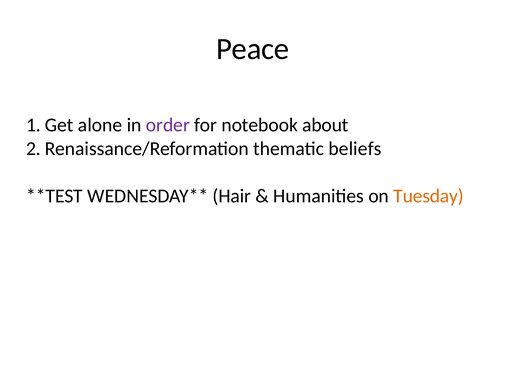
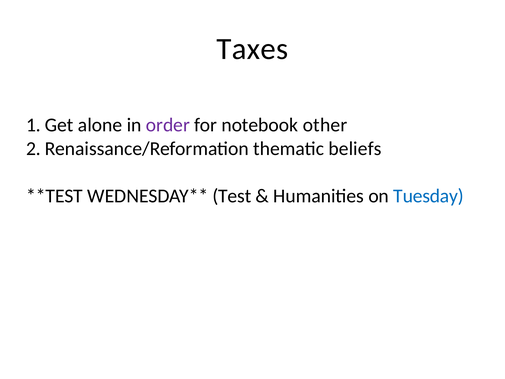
Peace: Peace -> Taxes (252, 49)
about: about -> other (325, 125)
Hair: Hair -> Test (232, 196)
Tuesday colour: orange -> blue (429, 196)
